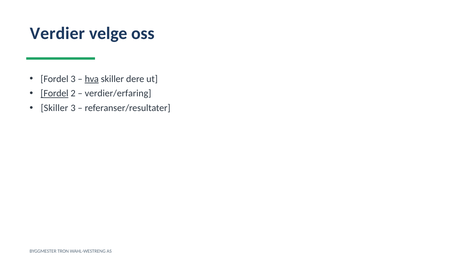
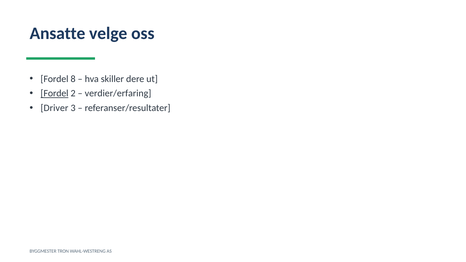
Verdier: Verdier -> Ansatte (57, 33)
Fordel 3: 3 -> 8 (73, 79)
hva underline: present -> none (92, 79)
Skiller: Skiller -> Driver (54, 108)
